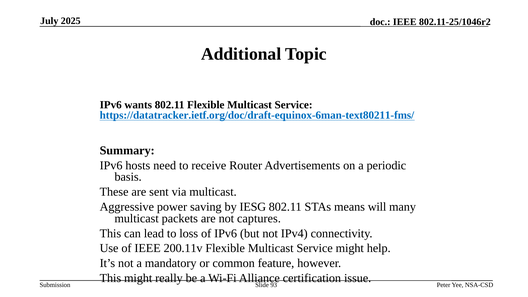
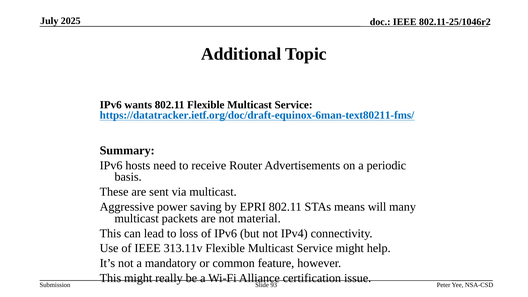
IESG: IESG -> EPRI (253, 207)
captures: captures -> material (259, 218)
200.11v: 200.11v -> 313.11v (183, 248)
